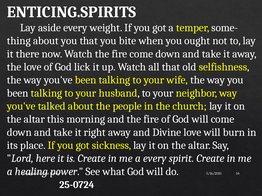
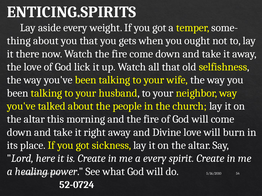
bite: bite -> gets (128, 41)
25-0724: 25-0724 -> 52-0724 (77, 185)
